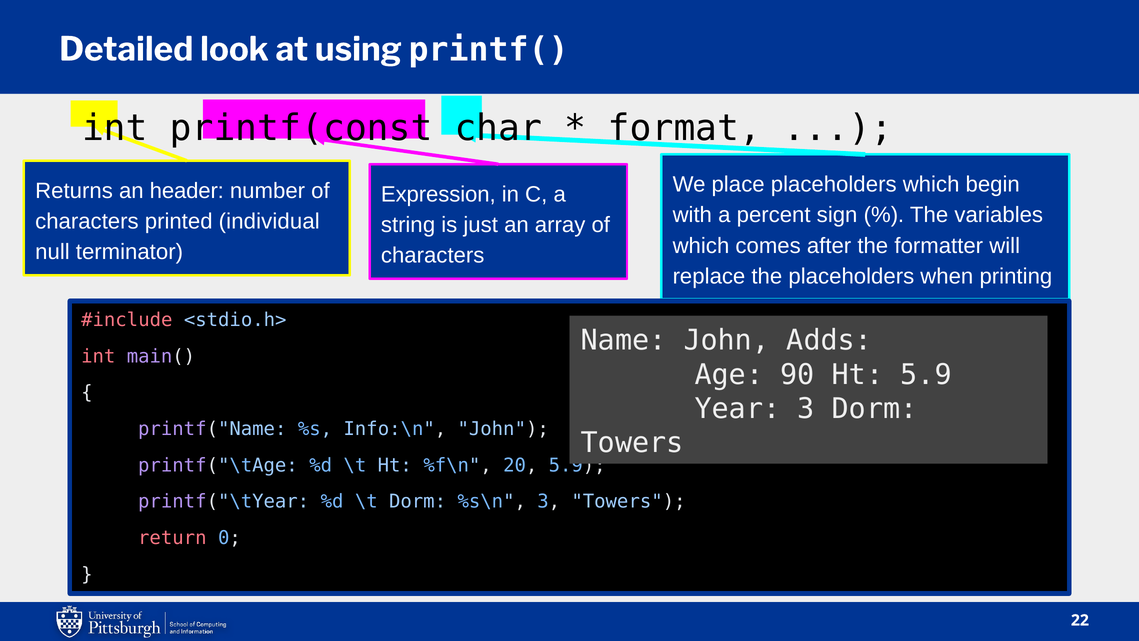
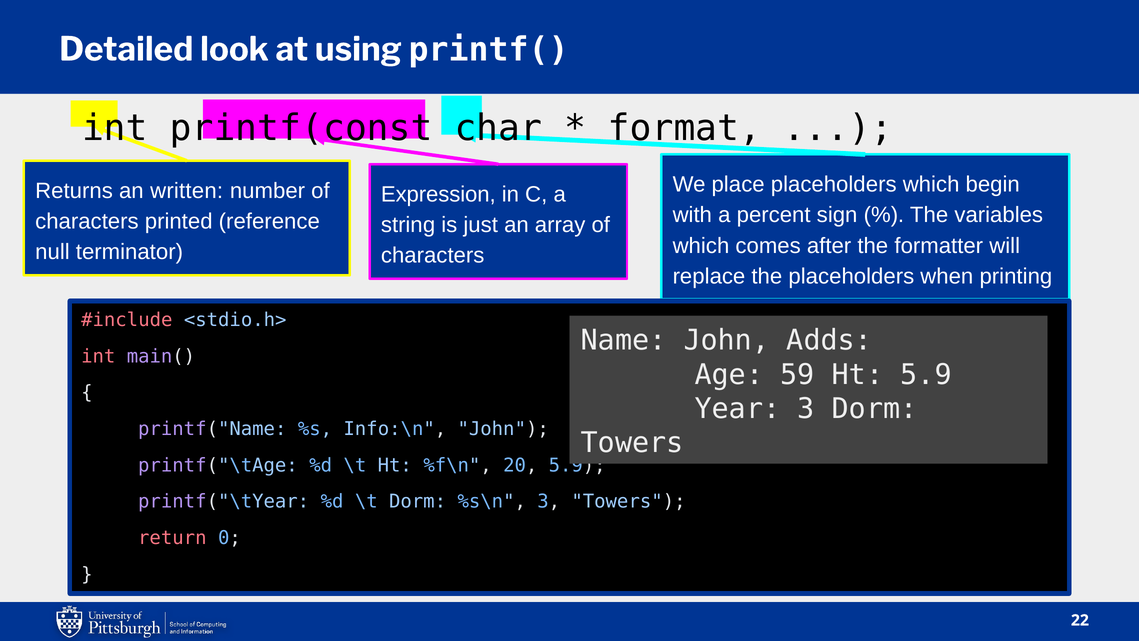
header: header -> written (187, 191)
individual: individual -> reference (269, 221)
90: 90 -> 59 (797, 374)
